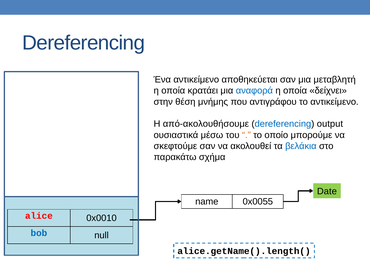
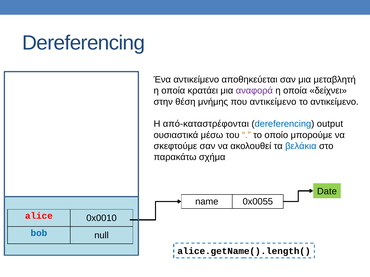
αναφορά colour: blue -> purple (254, 91)
που αντιγράφου: αντιγράφου -> αντικείμενο (273, 102)
από-ακολουθήσουμε: από-ακολουθήσουμε -> από-καταστρέφονται (206, 124)
